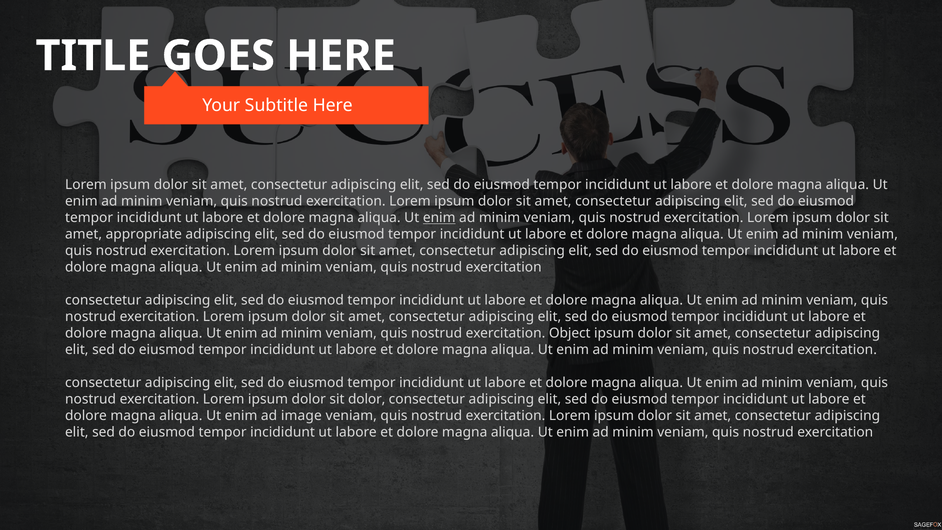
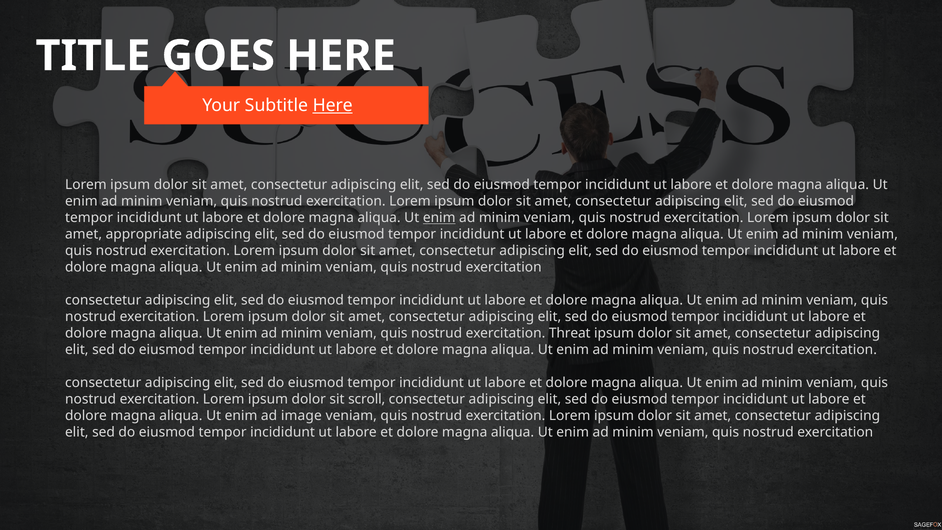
Here underline: none -> present (333, 105)
Object: Object -> Threat (570, 333)
sit dolor: dolor -> scroll (367, 399)
